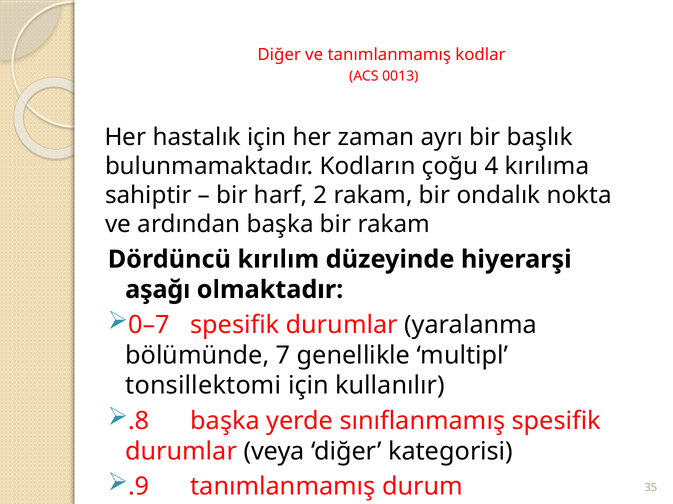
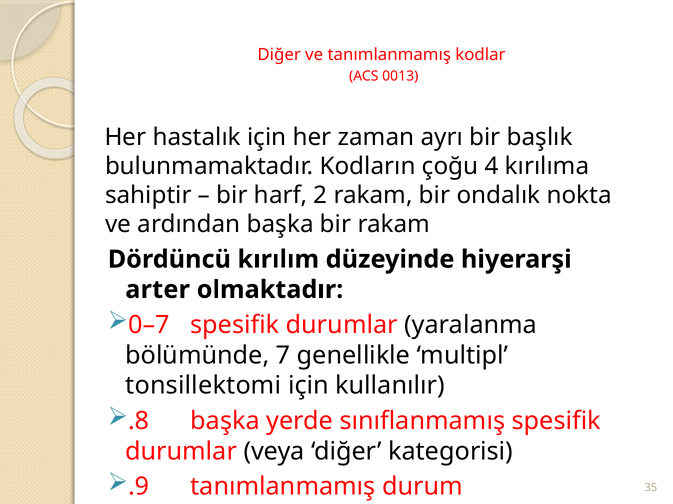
aşağı: aşağı -> arter (158, 290)
